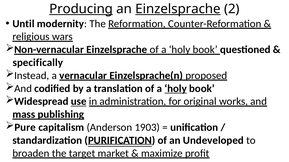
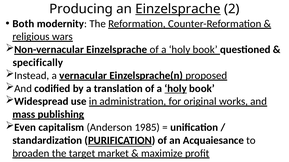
Producing underline: present -> none (81, 9)
Until: Until -> Both (23, 24)
use underline: present -> none (79, 102)
Pure: Pure -> Even (25, 128)
1903: 1903 -> 1985 (147, 128)
Undeveloped: Undeveloped -> Acquaiesance (213, 141)
